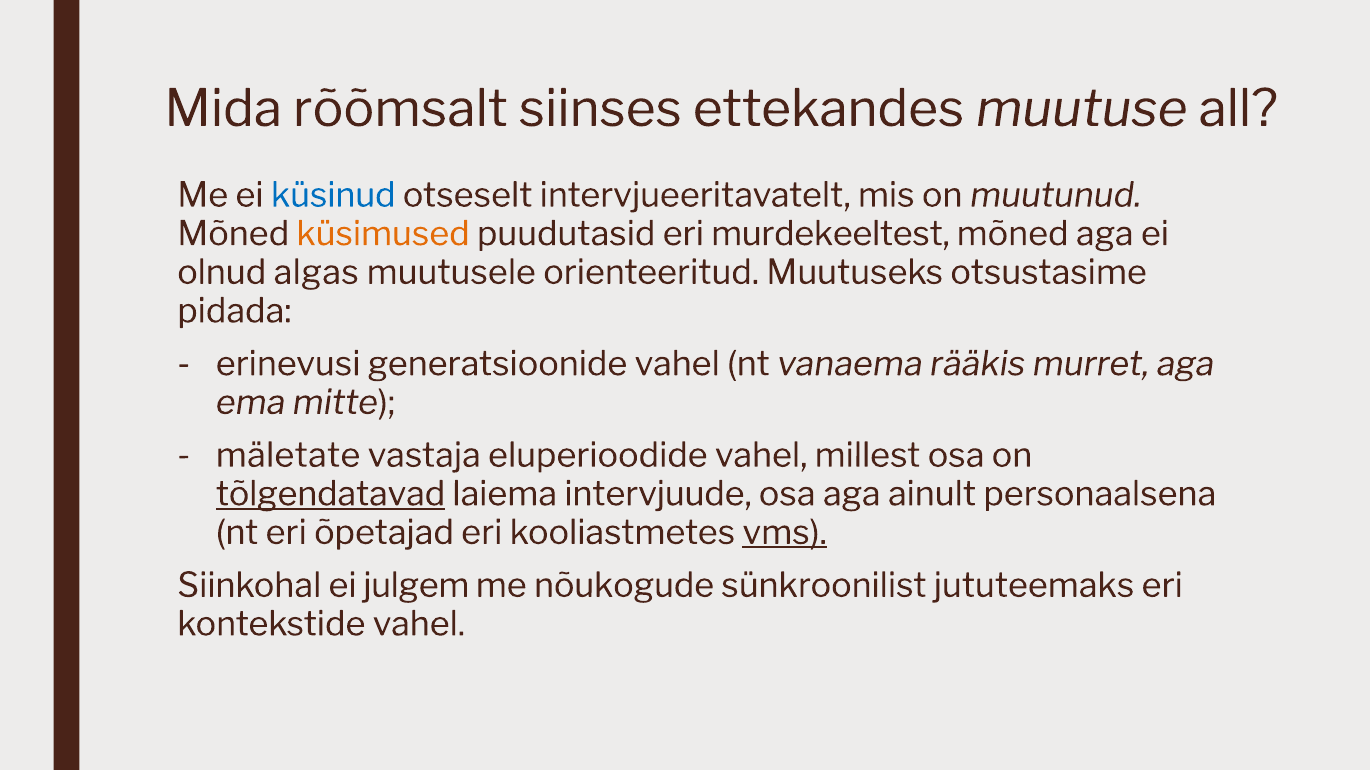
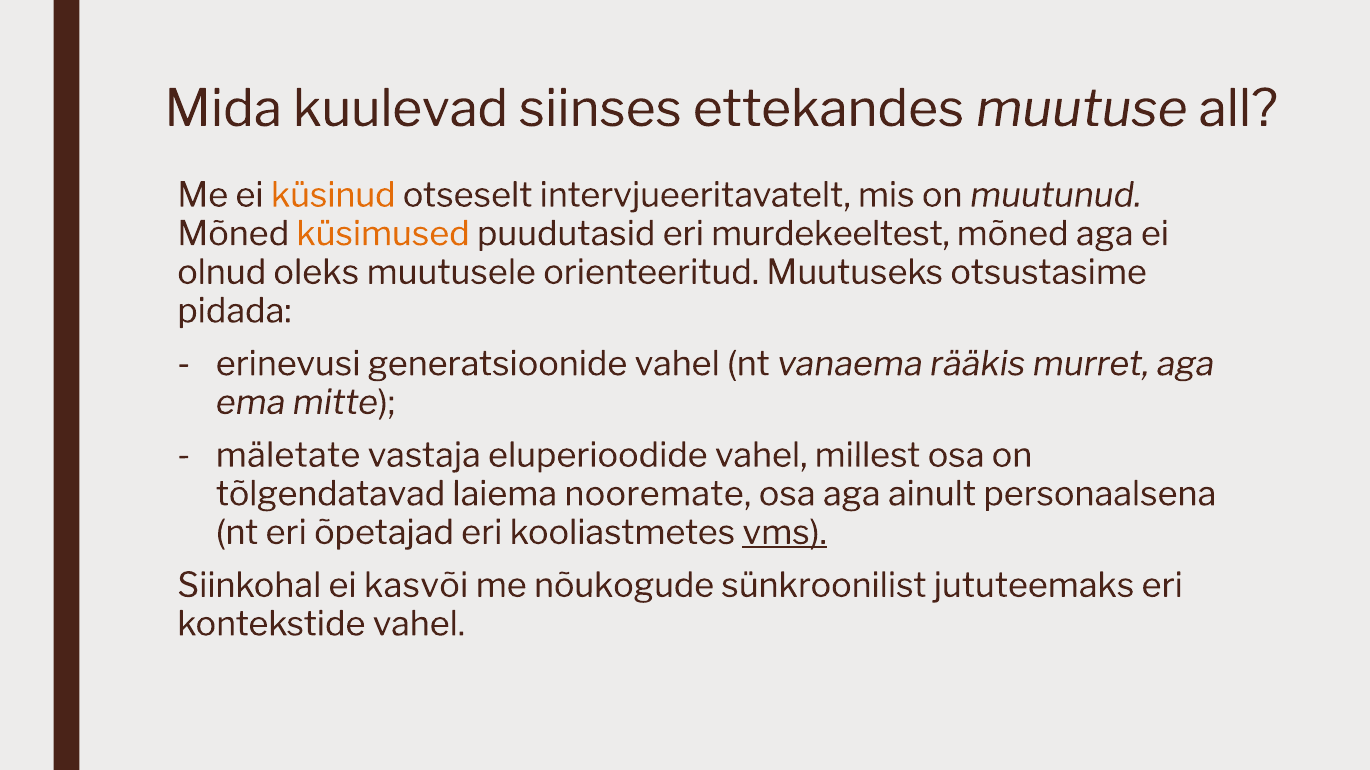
rõõmsalt: rõõmsalt -> kuulevad (401, 109)
küsinud colour: blue -> orange (333, 195)
algas: algas -> oleks (316, 273)
tõlgendatavad underline: present -> none (330, 494)
intervjuude: intervjuude -> nooremate (658, 494)
julgem: julgem -> kasvõi (416, 586)
